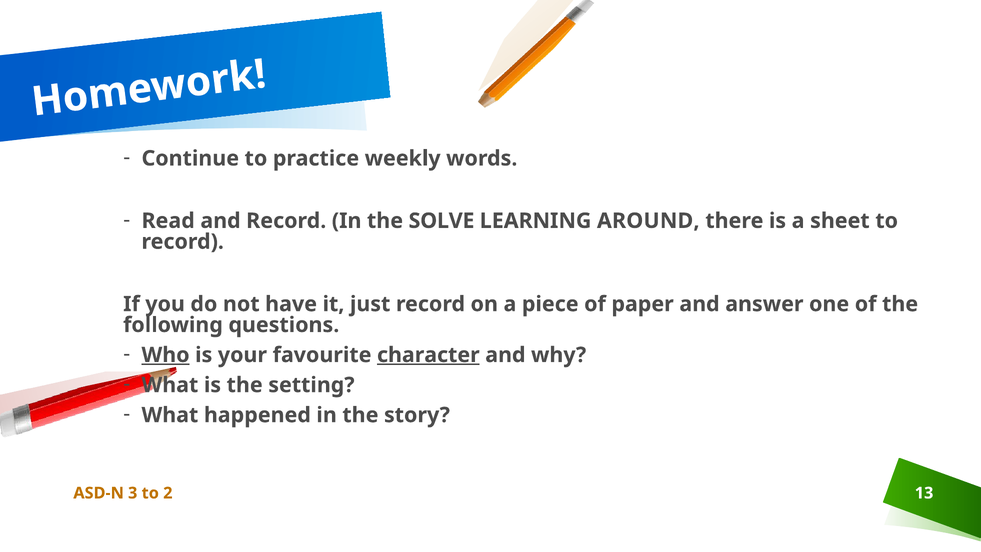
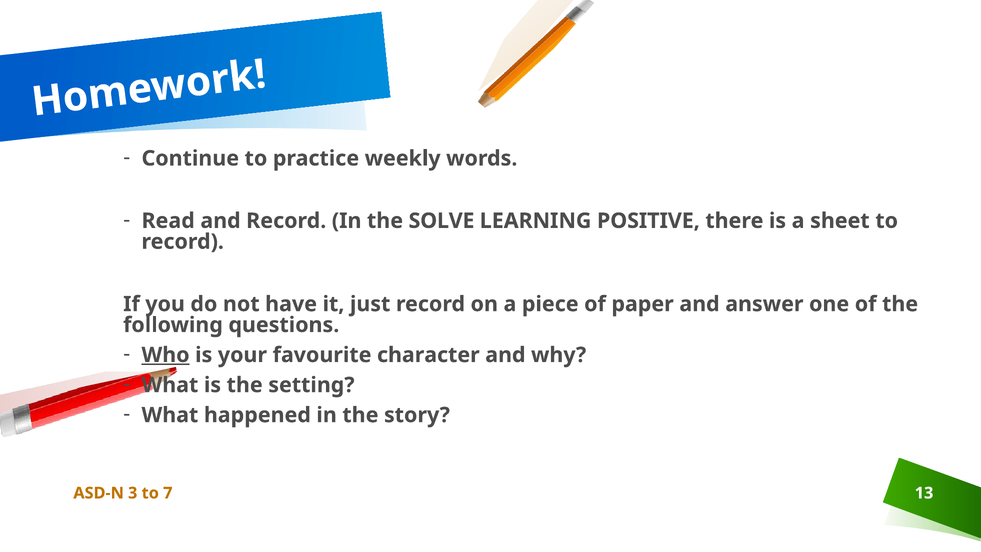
AROUND: AROUND -> POSITIVE (648, 221)
character underline: present -> none (428, 355)
2: 2 -> 7 (168, 493)
